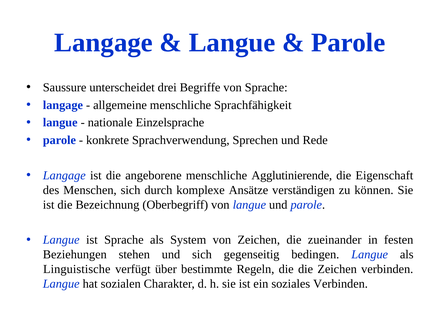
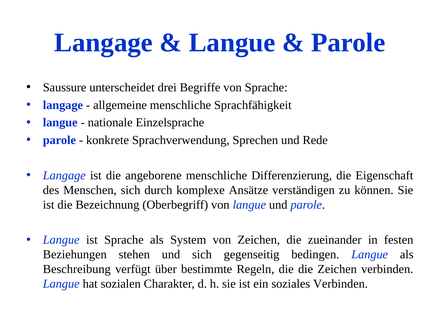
Agglutinierende: Agglutinierende -> Differenzierung (292, 175)
Linguistische: Linguistische -> Beschreibung (77, 269)
